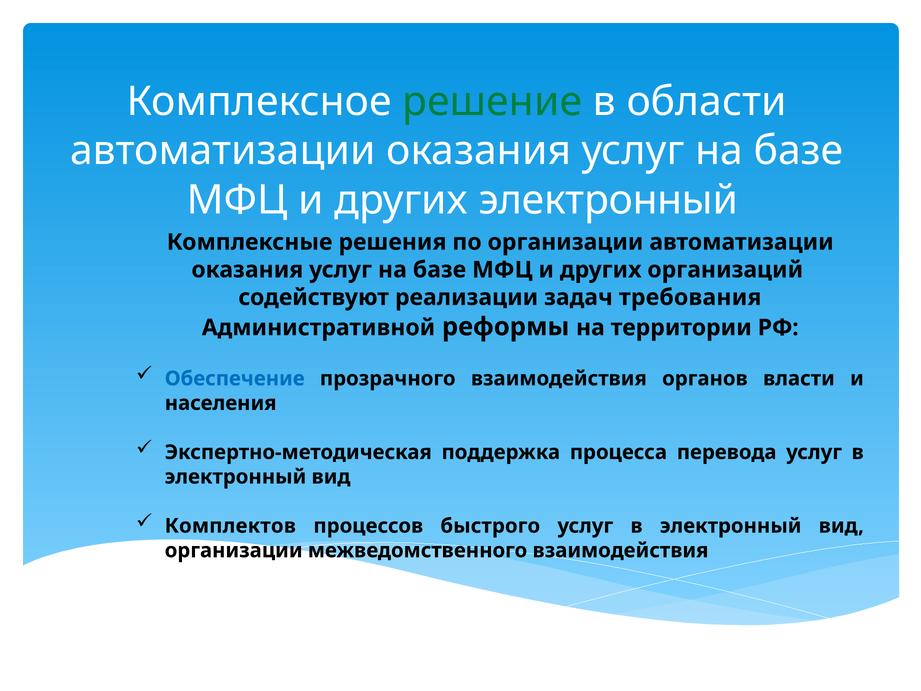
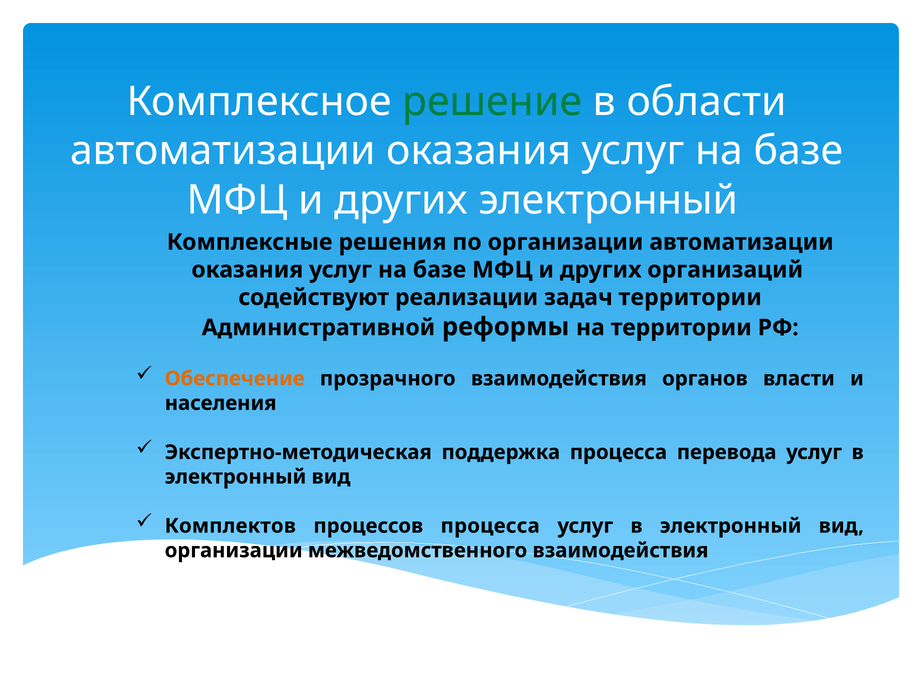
задач требования: требования -> территории (690, 297)
Обеспечение colour: blue -> orange (235, 378)
процессов быстрого: быстрого -> процесса (490, 526)
